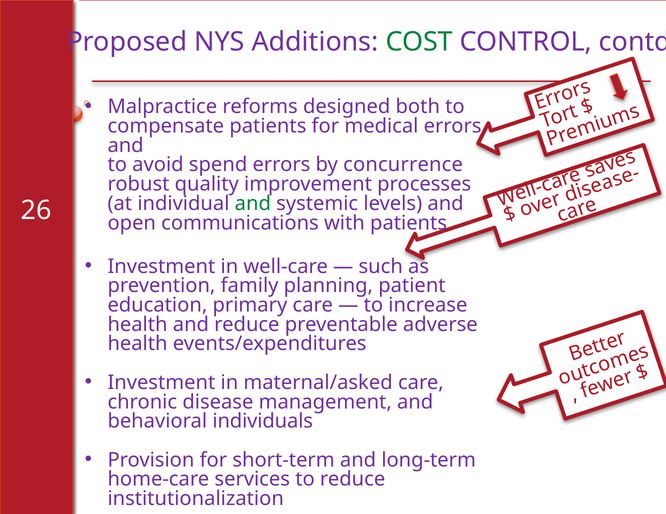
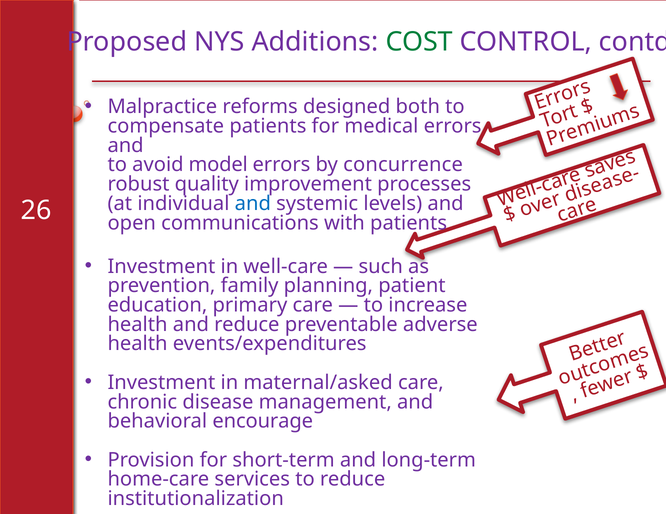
spend: spend -> model (218, 165)
and colour: green -> blue (253, 204)
individuals: individuals -> encourage (263, 422)
